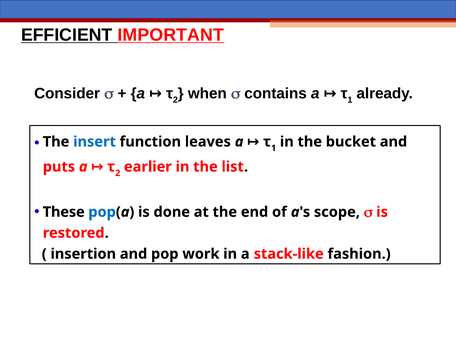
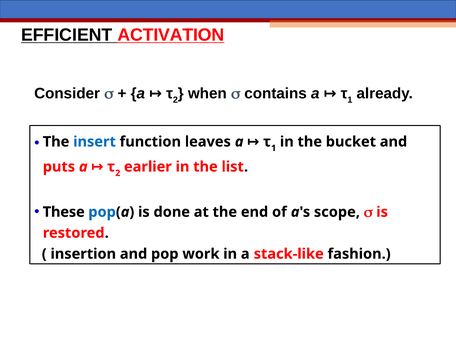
IMPORTANT: IMPORTANT -> ACTIVATION (171, 35)
